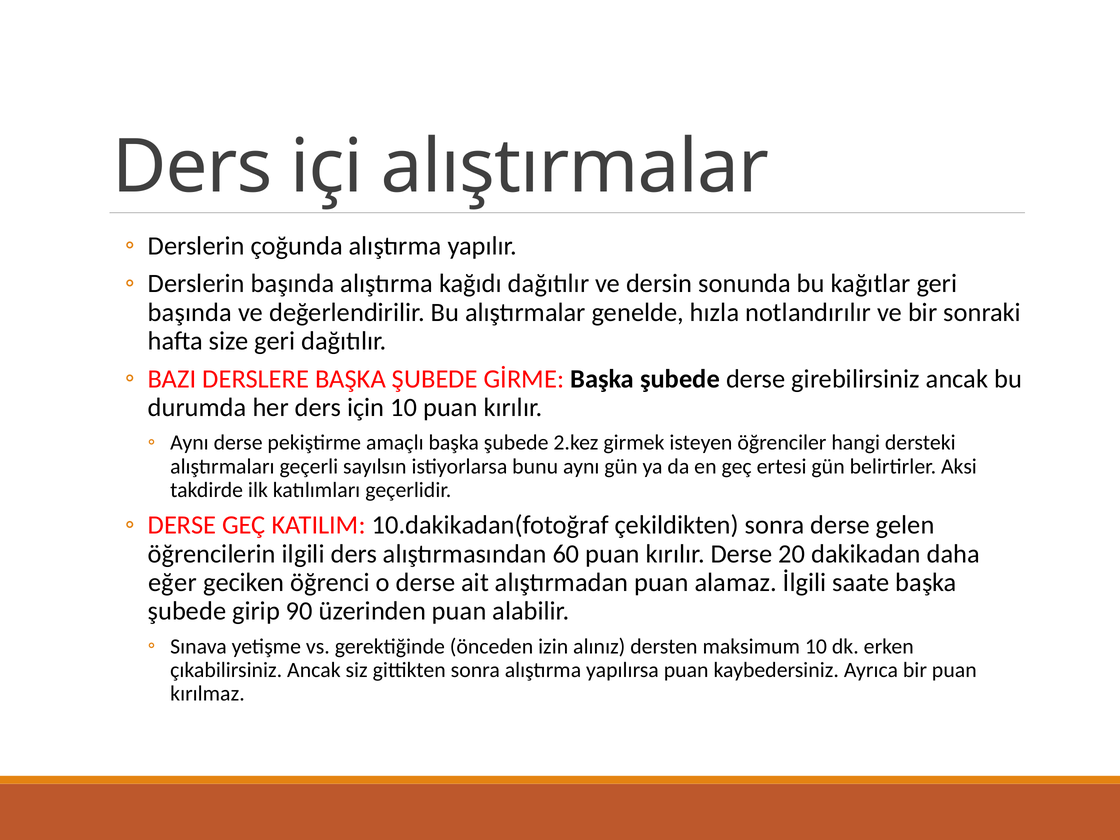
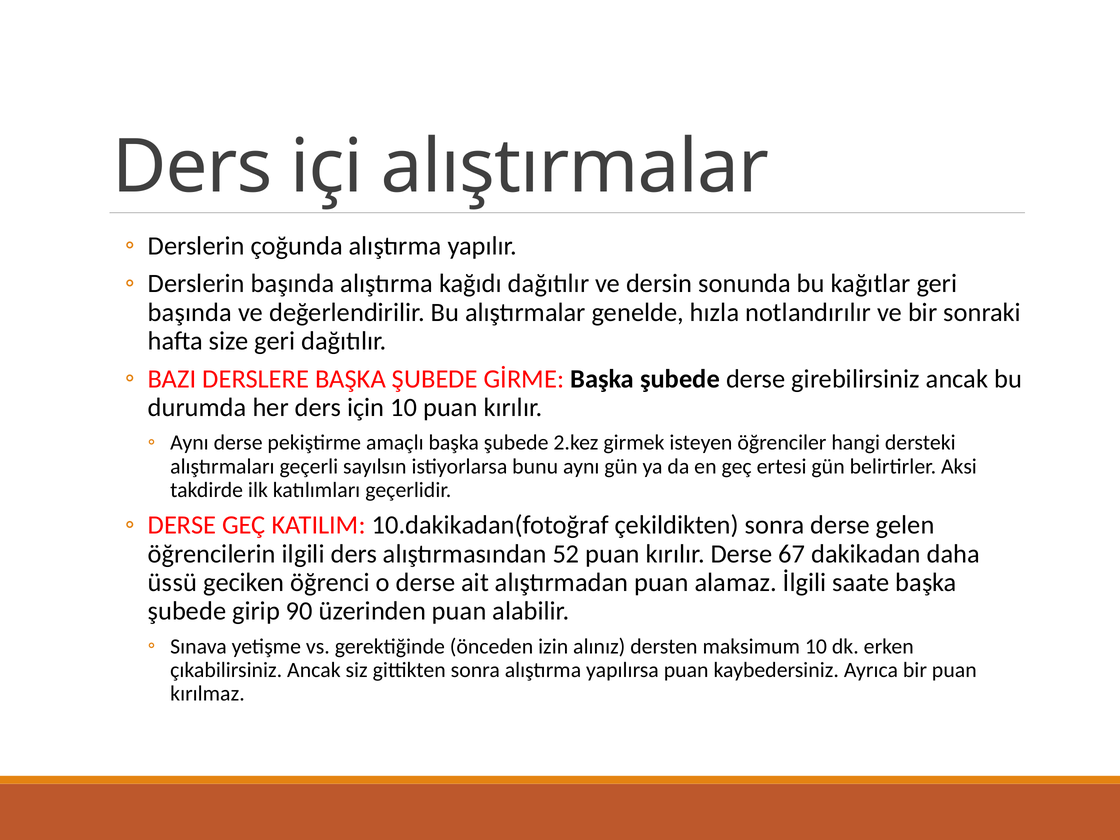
60: 60 -> 52 (566, 554)
20: 20 -> 67 (792, 554)
eğer: eğer -> üssü (172, 582)
